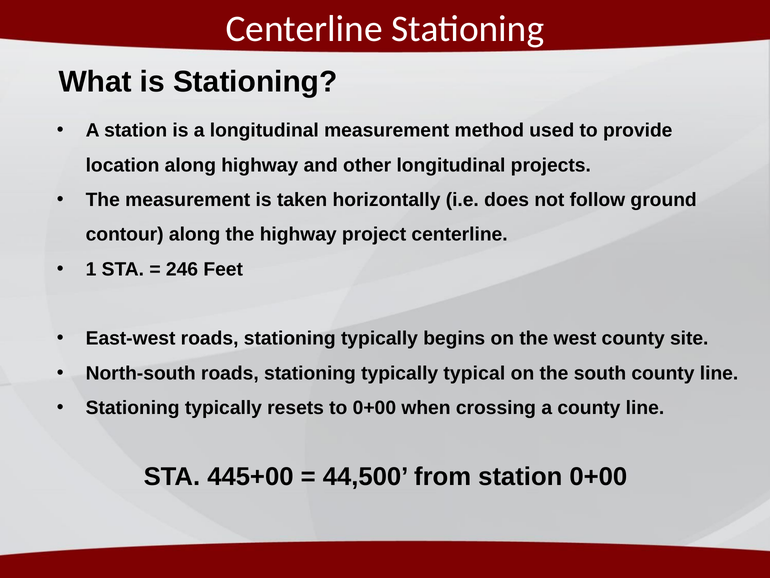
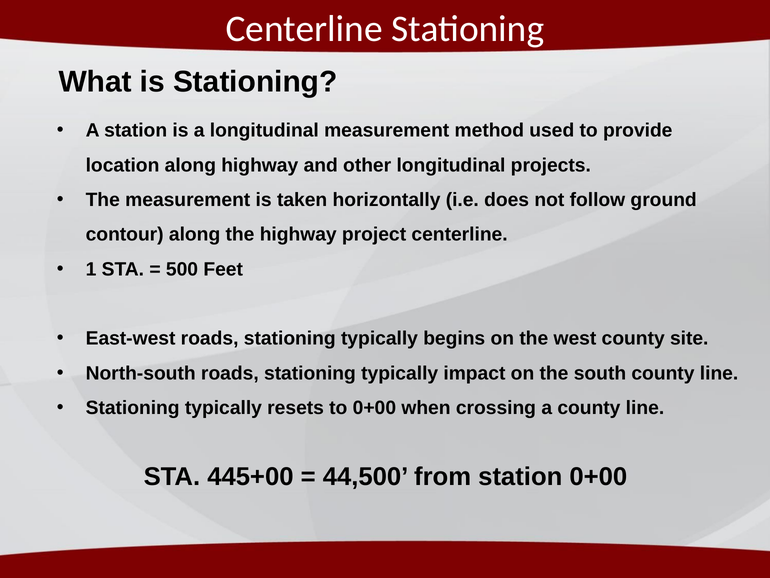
246: 246 -> 500 (182, 269)
typical: typical -> impact (474, 373)
